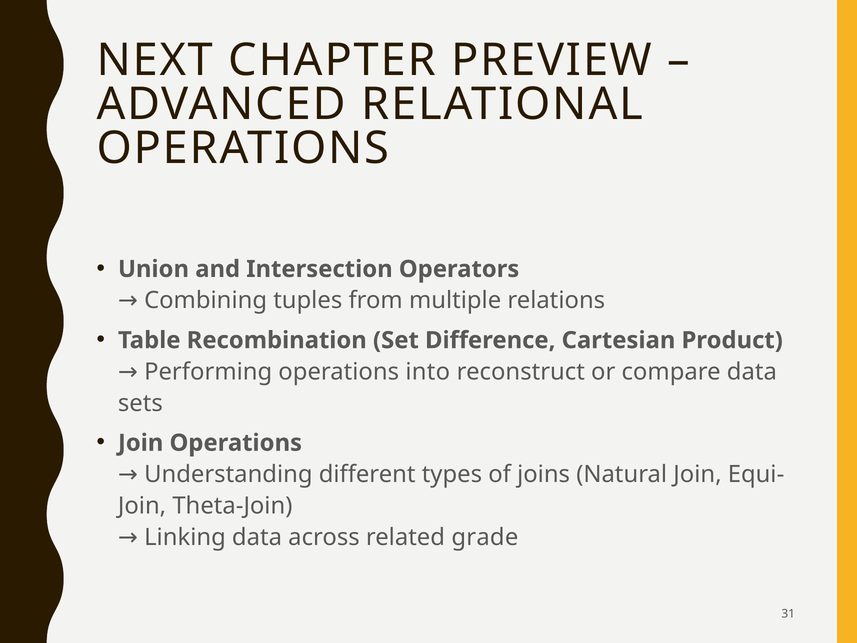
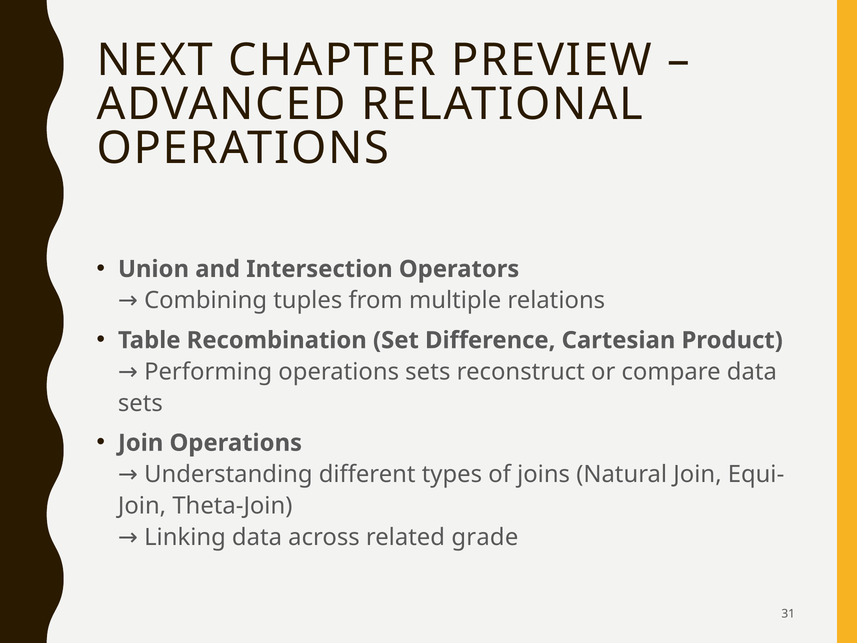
operations into: into -> sets (428, 372)
